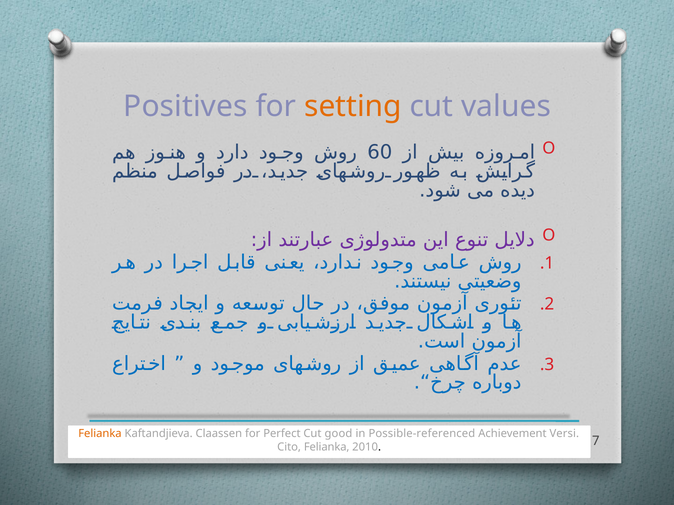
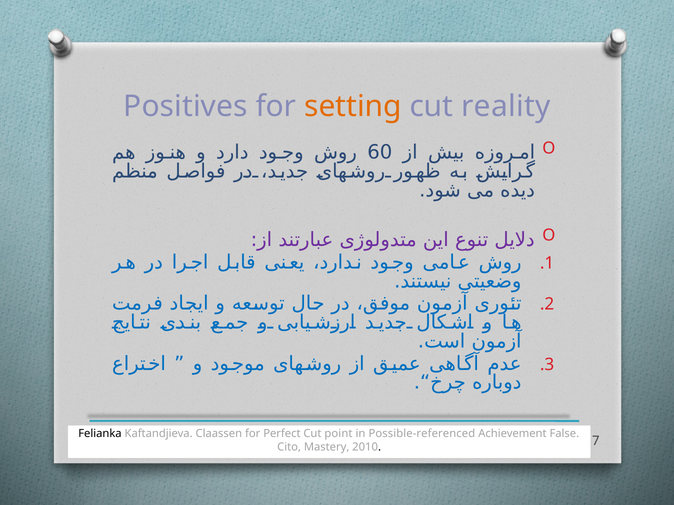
values: values -> reality (506, 107)
Felianka colour: orange -> black (100, 434)
good: good -> point (338, 434)
Versi: Versi -> False (564, 434)
Cito Felianka: Felianka -> Mastery (327, 448)
